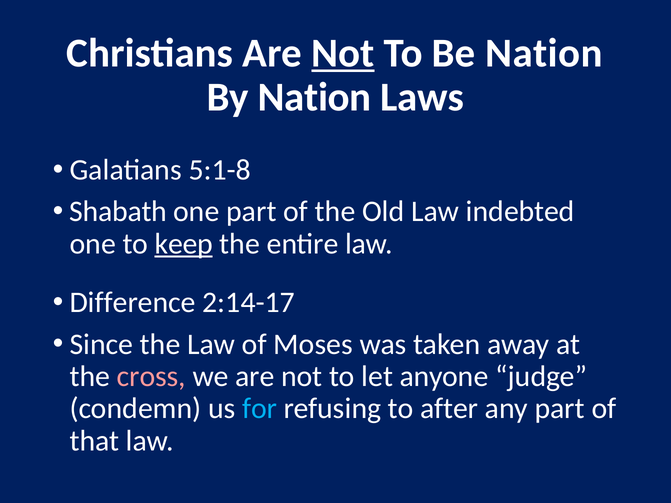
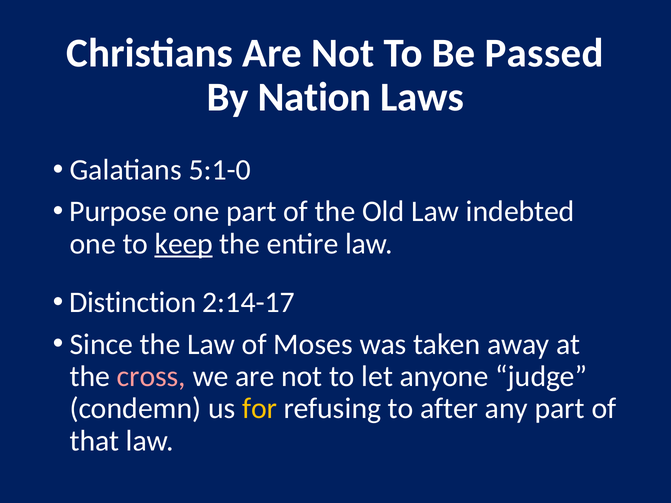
Not underline: present -> none (343, 53)
Be Nation: Nation -> Passed (544, 53)
5:1-8: 5:1-8 -> 5:1-0 (220, 170)
Shabath: Shabath -> Purpose (118, 212)
Difference: Difference -> Distinction (133, 303)
for colour: light blue -> yellow (260, 409)
